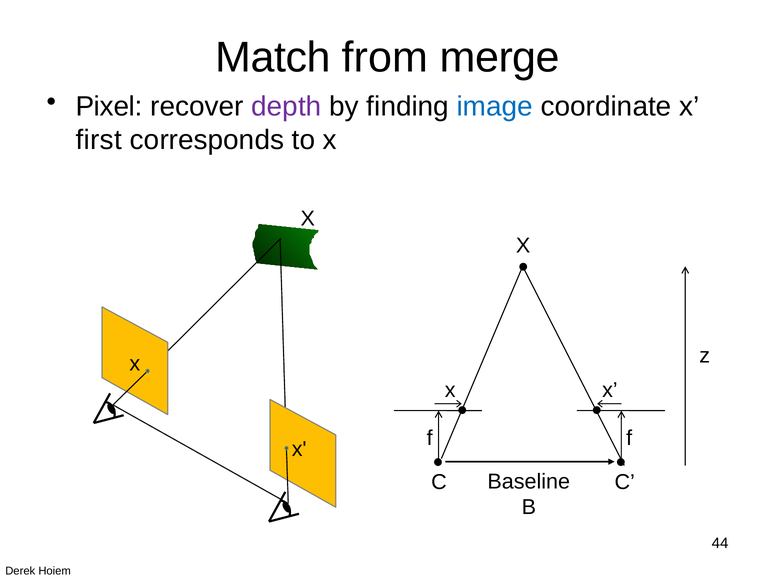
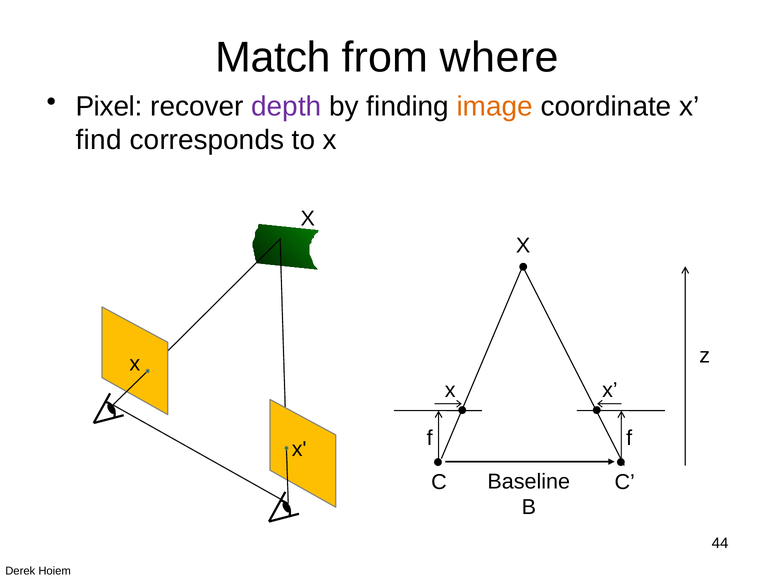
merge: merge -> where (499, 57)
image colour: blue -> orange (495, 107)
first: first -> find (99, 140)
